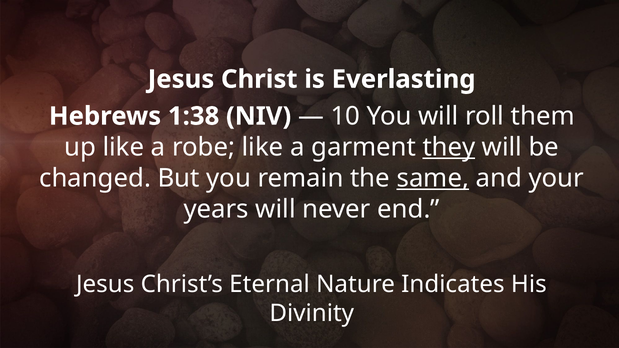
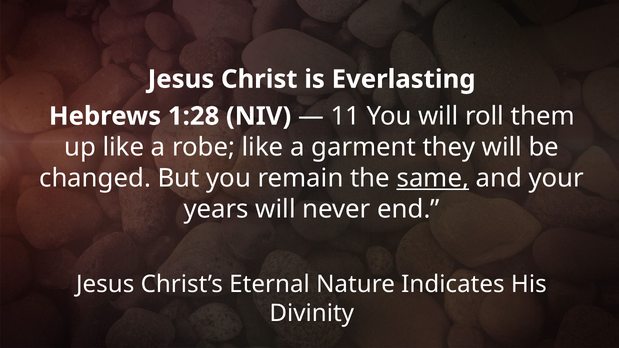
1:38: 1:38 -> 1:28 (194, 116)
10: 10 -> 11 (345, 116)
they underline: present -> none (449, 147)
